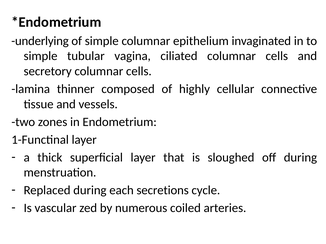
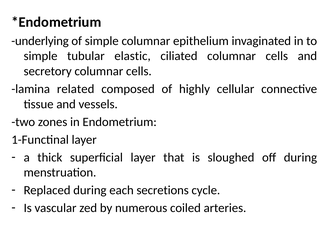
vagina: vagina -> elastic (133, 56)
thinner: thinner -> related (76, 89)
